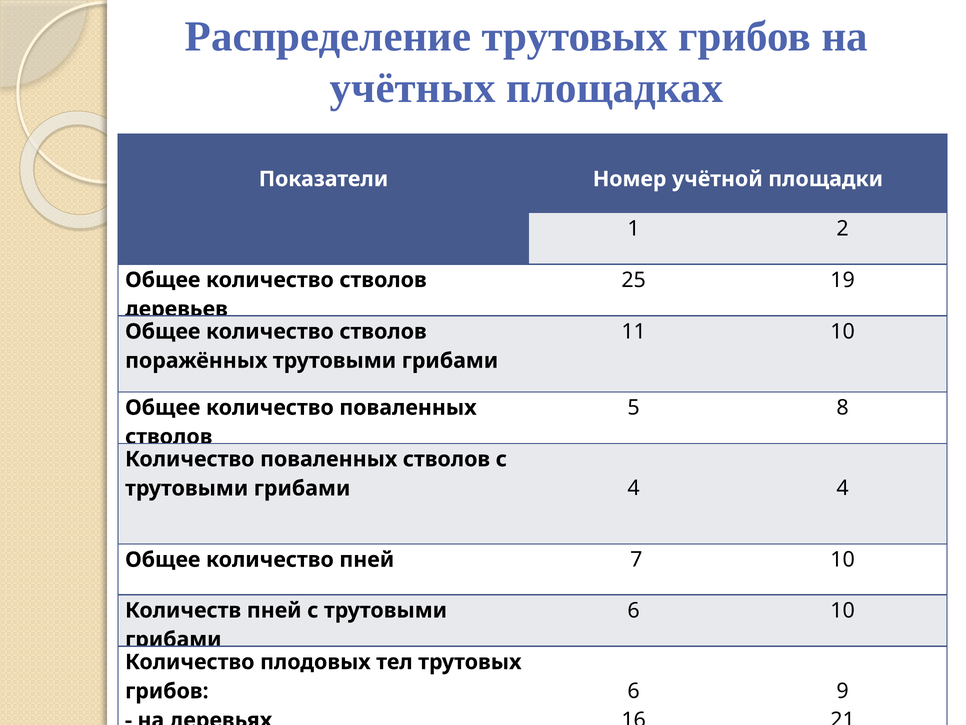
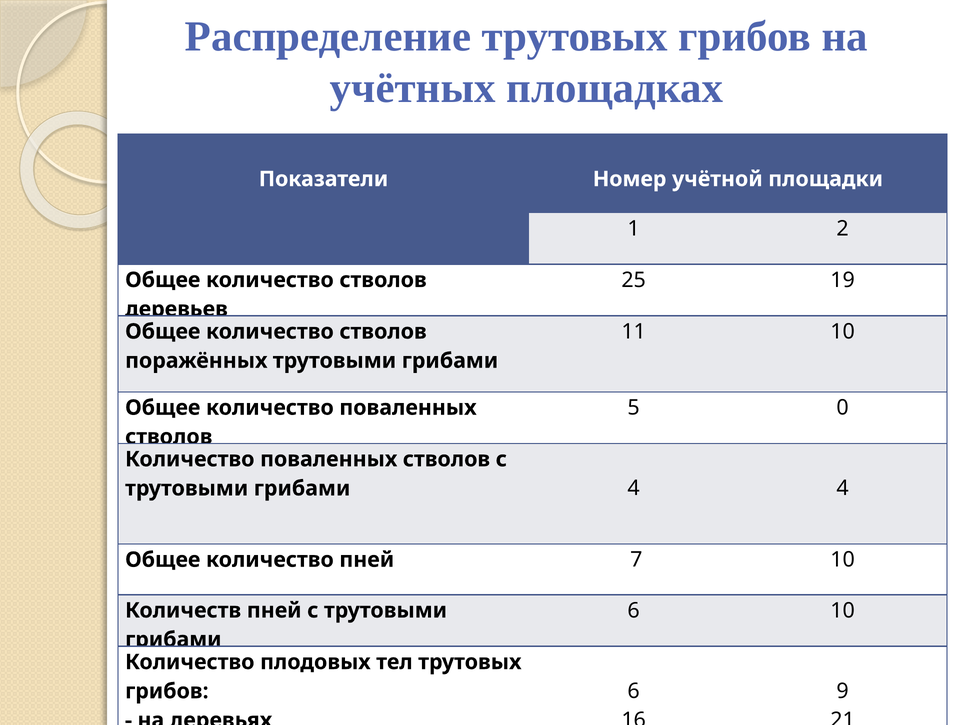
5 8: 8 -> 0 (843, 407)
